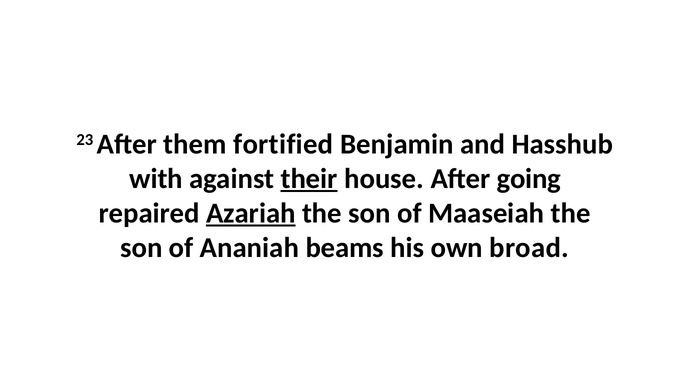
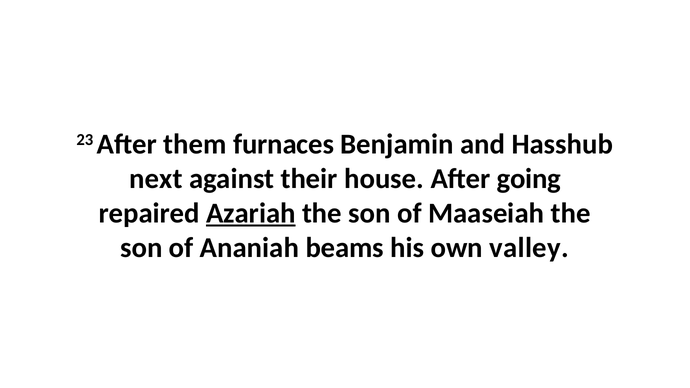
fortified: fortified -> furnaces (284, 144)
with: with -> next (156, 179)
their underline: present -> none (309, 179)
broad: broad -> valley (529, 248)
